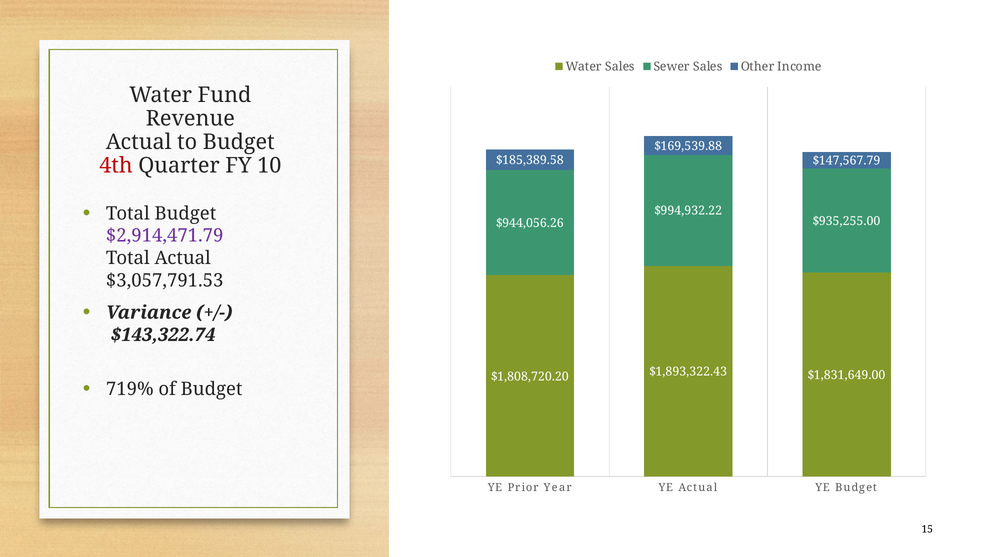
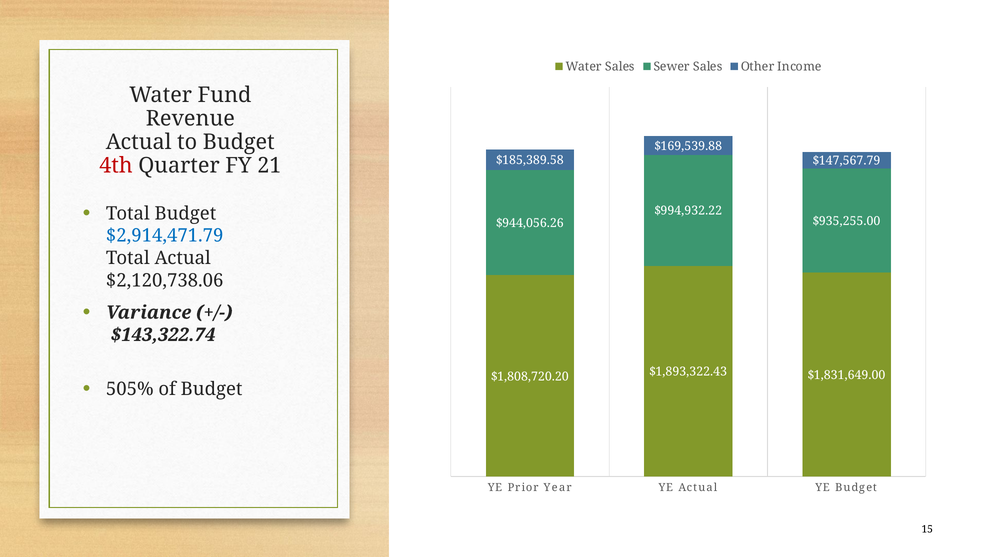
10: 10 -> 21 (269, 165)
$2,914,471.79 colour: purple -> blue (165, 236)
$3,057,791.53: $3,057,791.53 -> $2,120,738.06 (165, 280)
719%: 719% -> 505% (130, 389)
